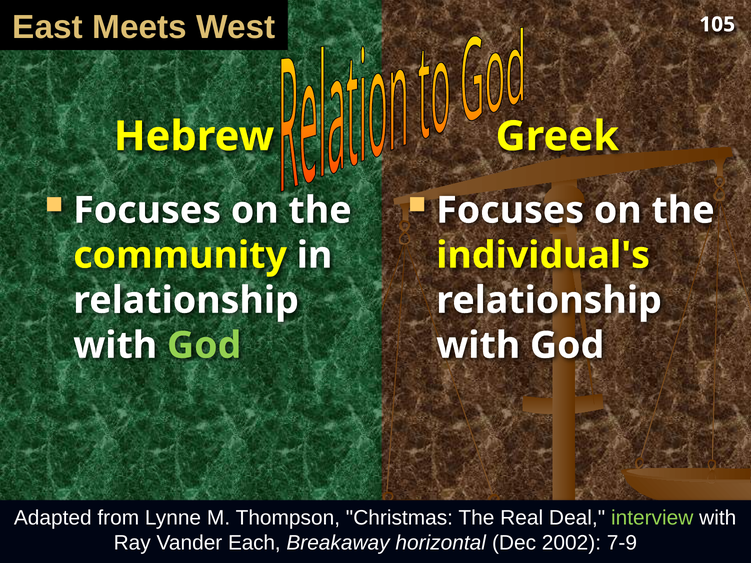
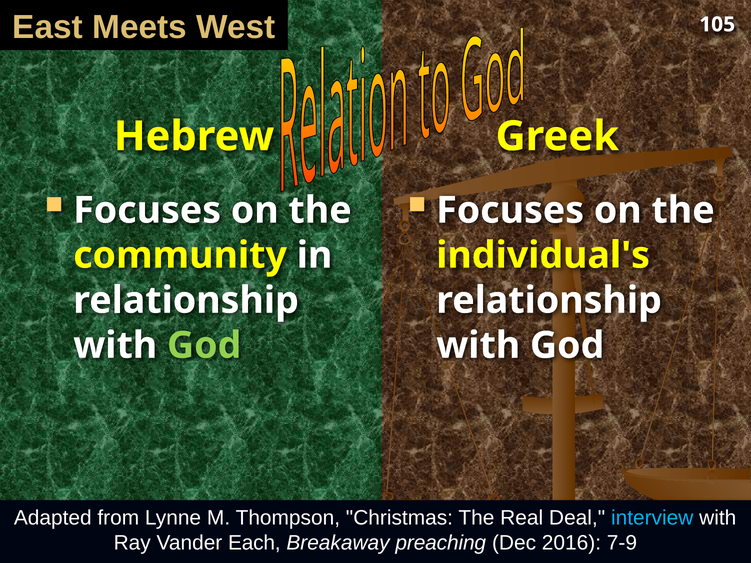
interview colour: light green -> light blue (652, 518)
horizontal: horizontal -> preaching (441, 543)
2002: 2002 -> 2016 (571, 543)
